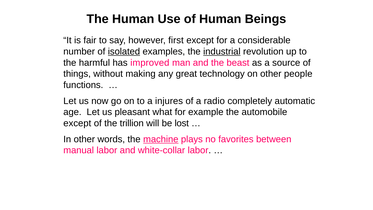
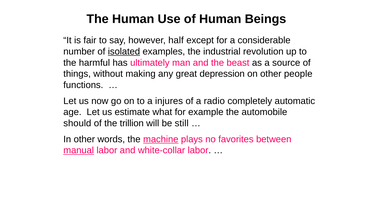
first: first -> half (176, 40)
industrial underline: present -> none (222, 51)
improved: improved -> ultimately (150, 63)
technology: technology -> depression (222, 74)
pleasant: pleasant -> estimate (132, 112)
except: except -> should (77, 123)
lost: lost -> still (182, 123)
manual underline: none -> present (79, 150)
